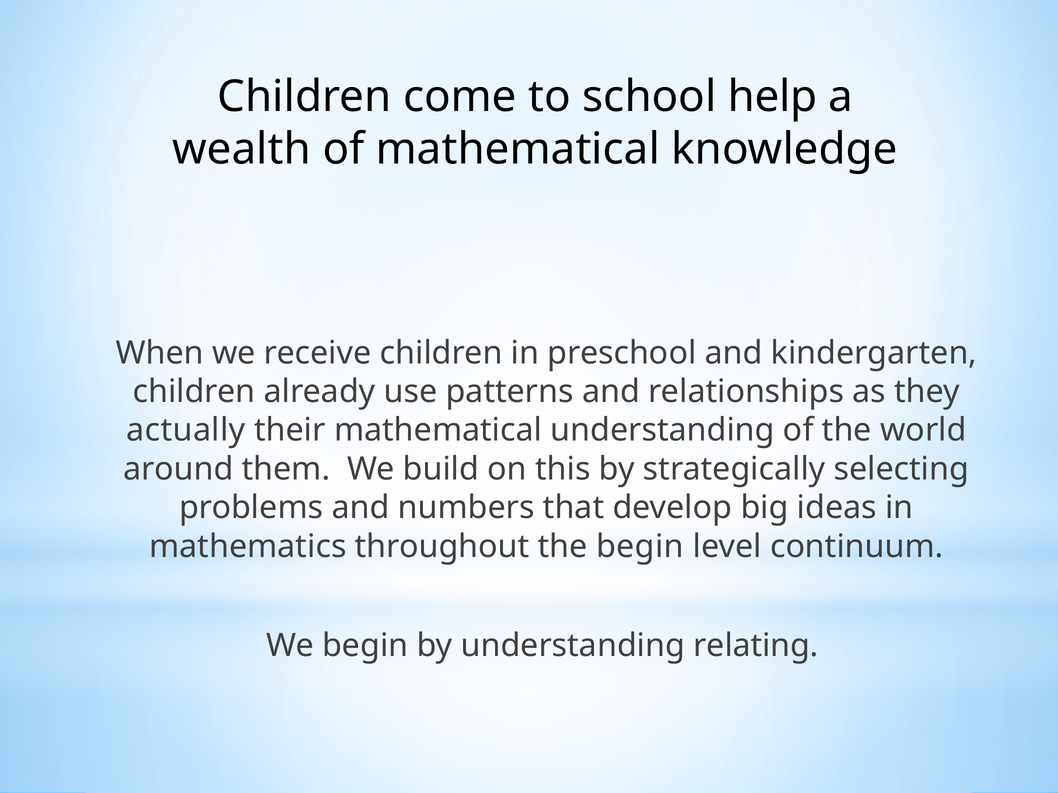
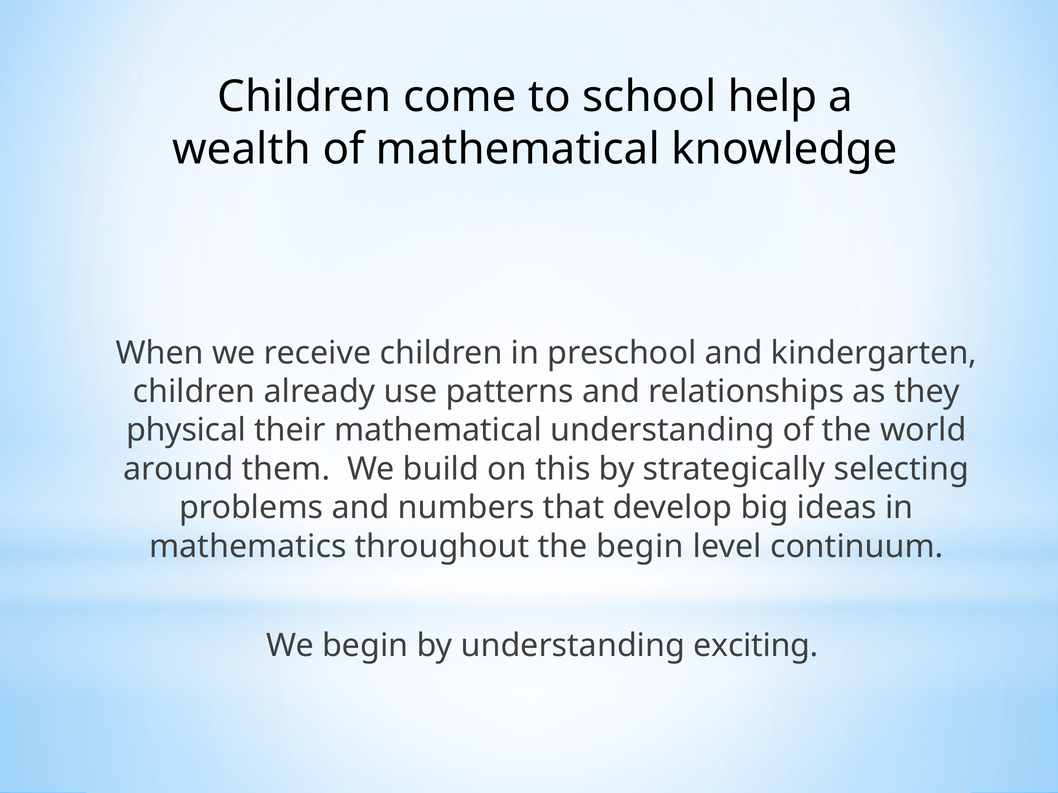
actually: actually -> physical (186, 431)
relating: relating -> exciting (756, 646)
